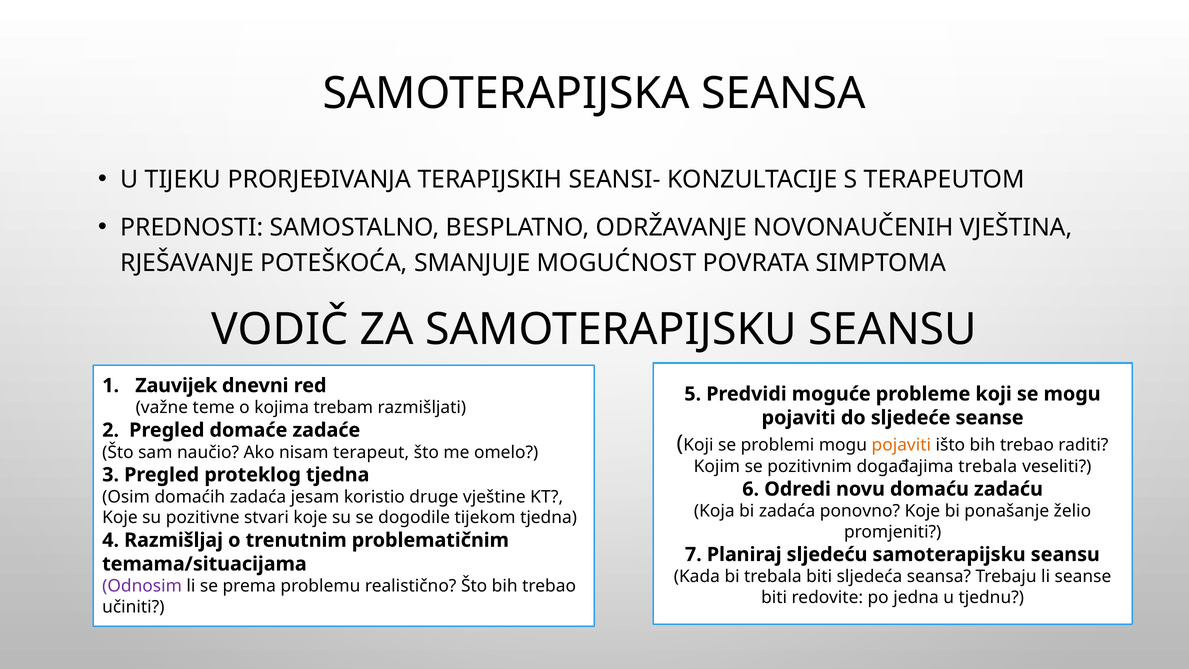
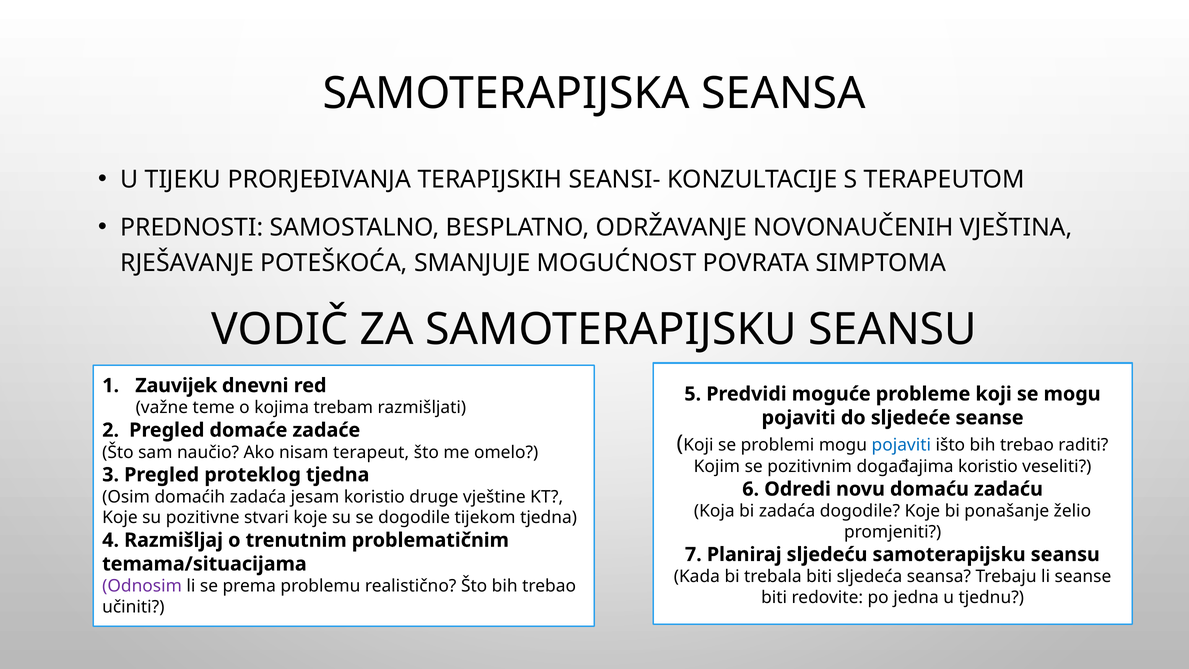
pojaviti colour: orange -> blue (901, 445)
događajima trebala: trebala -> koristio (988, 467)
zadaća ponovno: ponovno -> dogodile (860, 511)
